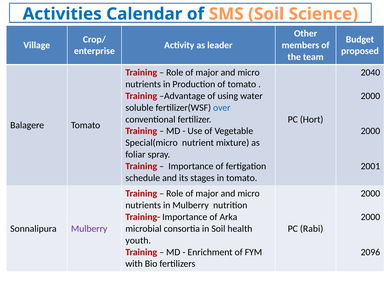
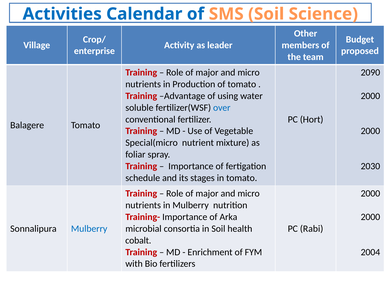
2040: 2040 -> 2090 (370, 72)
2001: 2001 -> 2030 (370, 166)
Mulberry colour: purple -> blue (89, 229)
youth: youth -> cobalt (138, 240)
2096: 2096 -> 2004 (370, 252)
